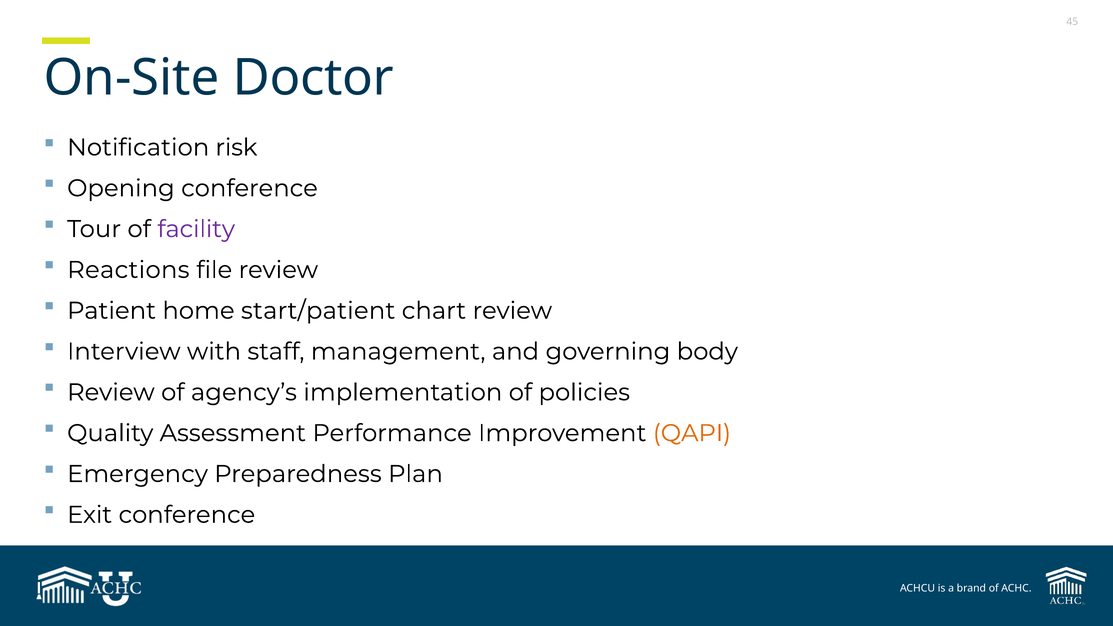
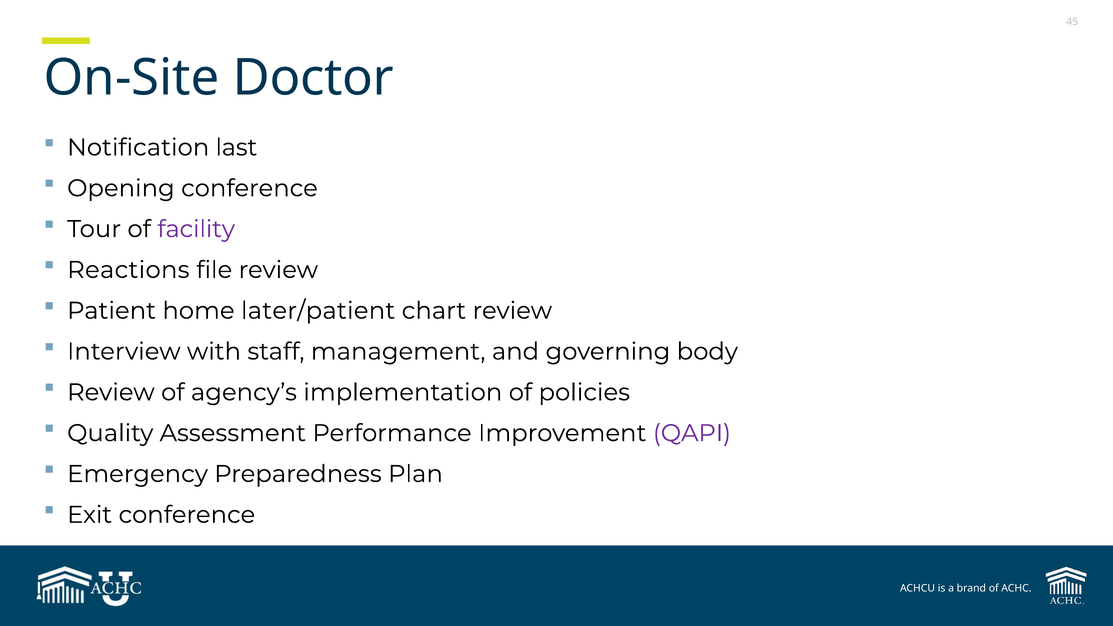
risk: risk -> last (236, 147)
start/patient: start/patient -> later/patient (318, 311)
QAPI colour: orange -> purple (692, 433)
